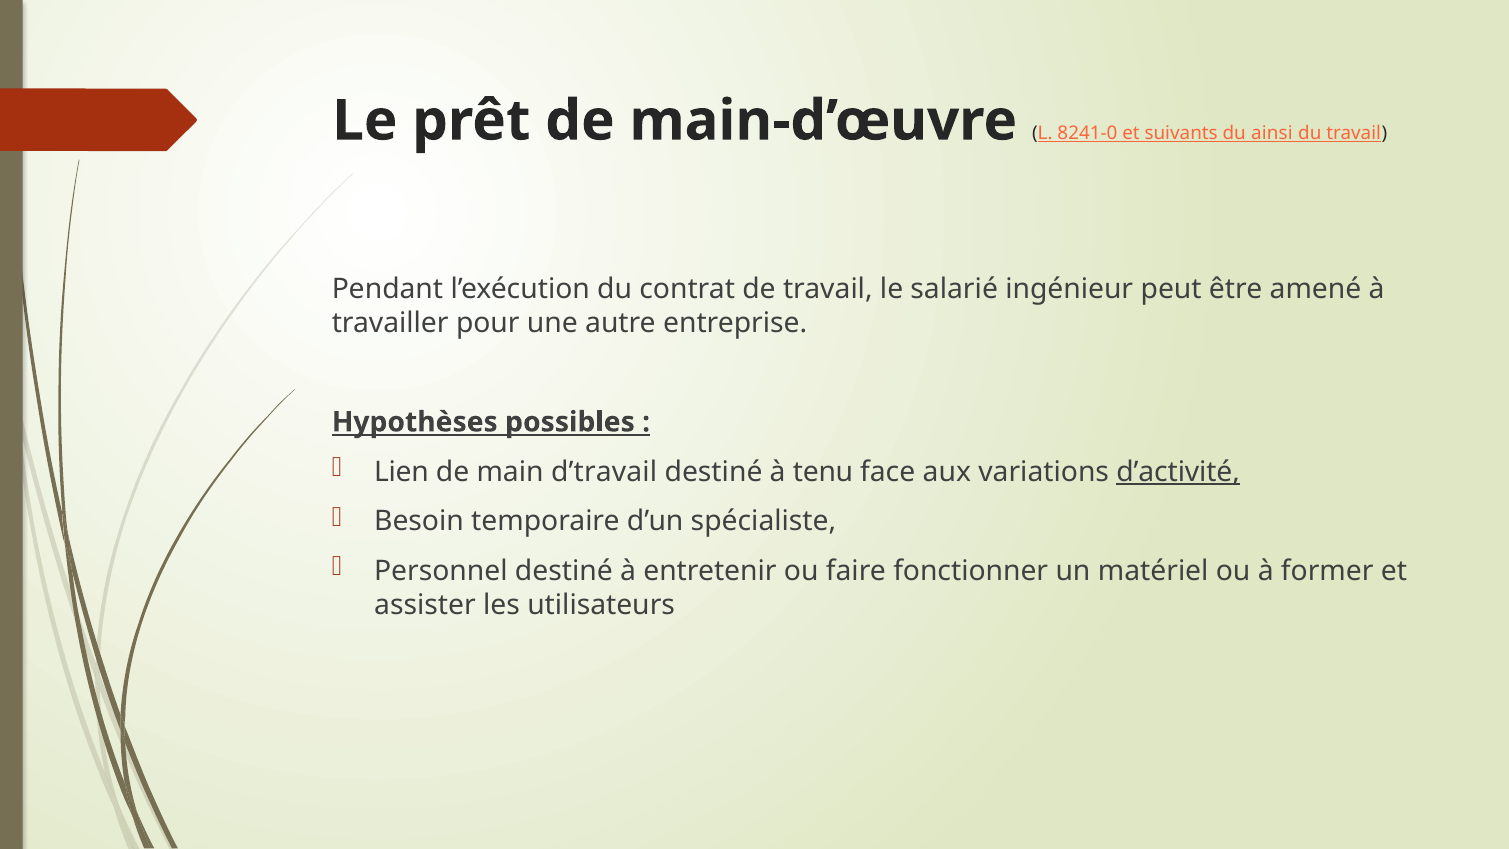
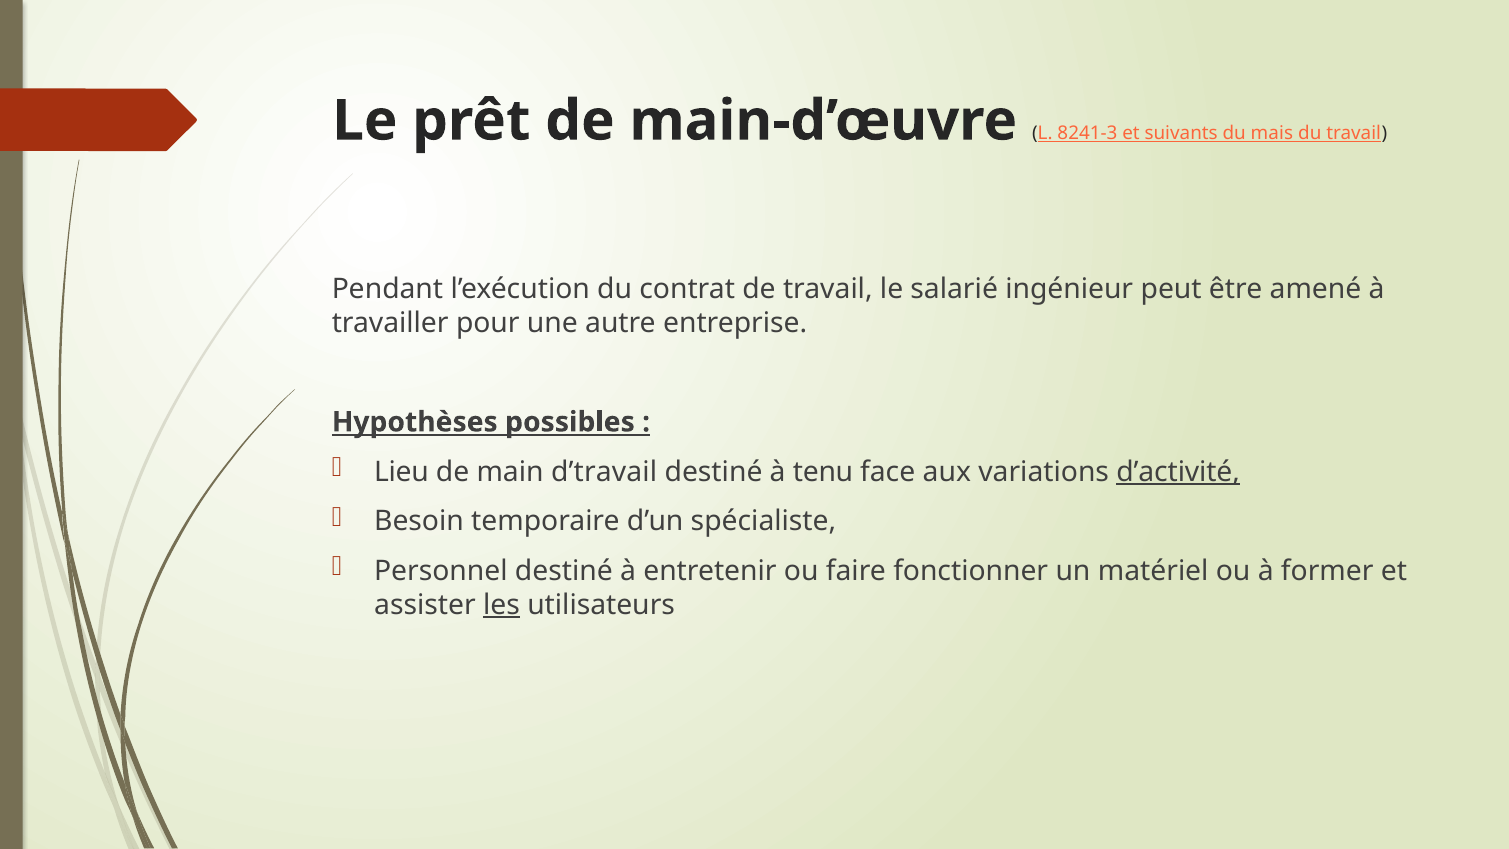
8241-0: 8241-0 -> 8241-3 (1087, 133)
ainsi: ainsi -> mais (1272, 133)
Lien: Lien -> Lieu (402, 472)
les underline: none -> present (502, 605)
